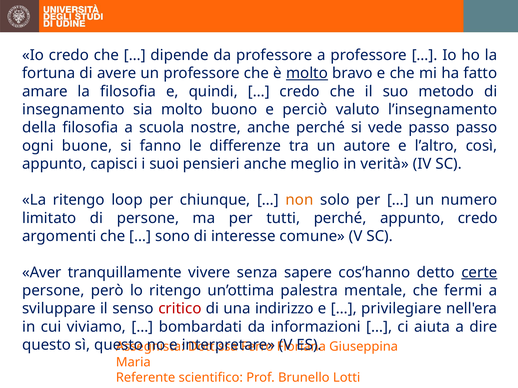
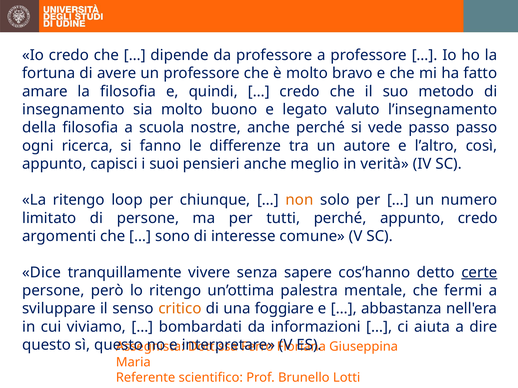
molto underline: present -> none (307, 73)
perciò: perciò -> legato (305, 110)
buone: buone -> ricerca (87, 146)
Aver: Aver -> Dice (42, 273)
critico colour: red -> orange (180, 309)
indirizzo: indirizzo -> foggiare (284, 309)
privilegiare: privilegiare -> abbastanza (401, 309)
